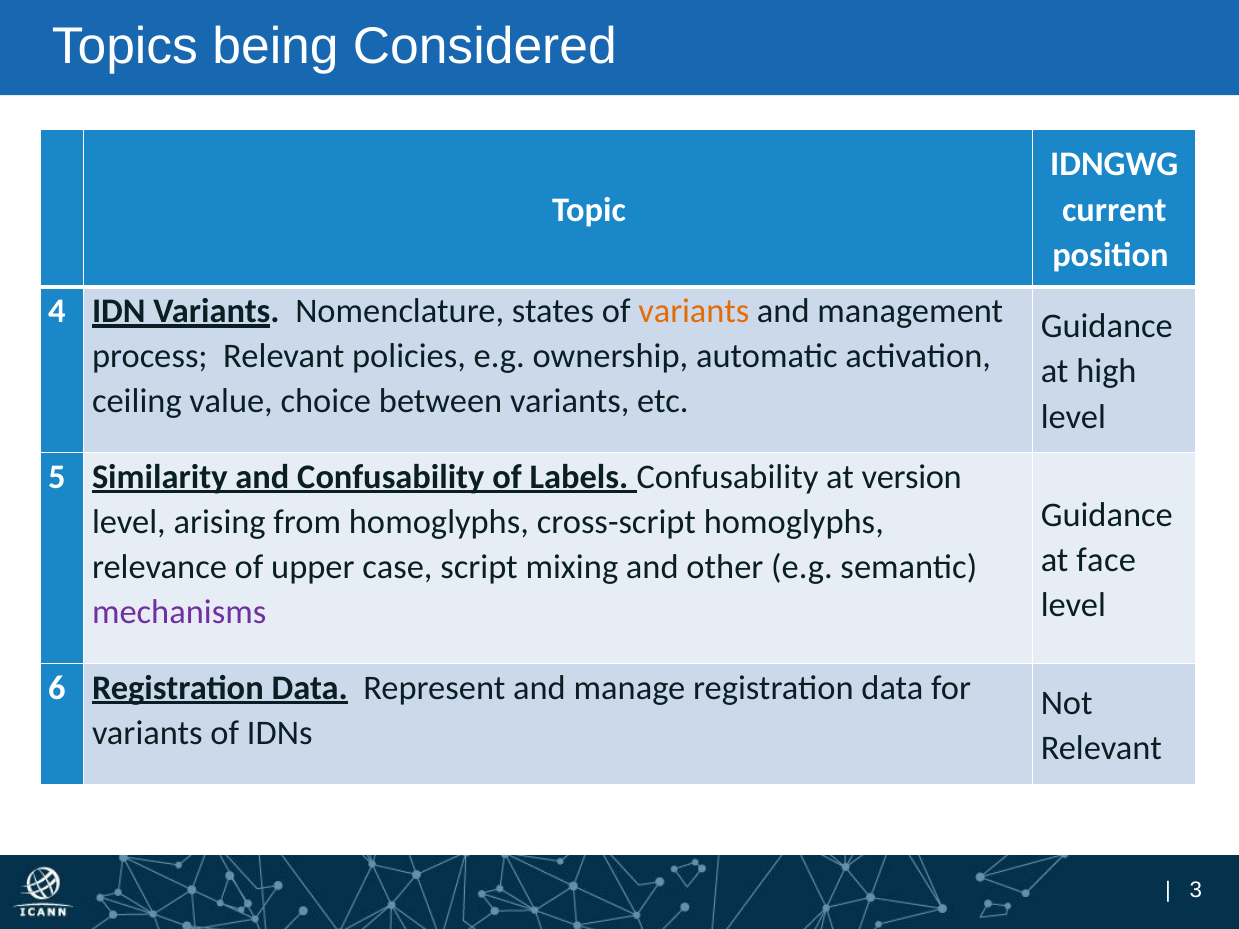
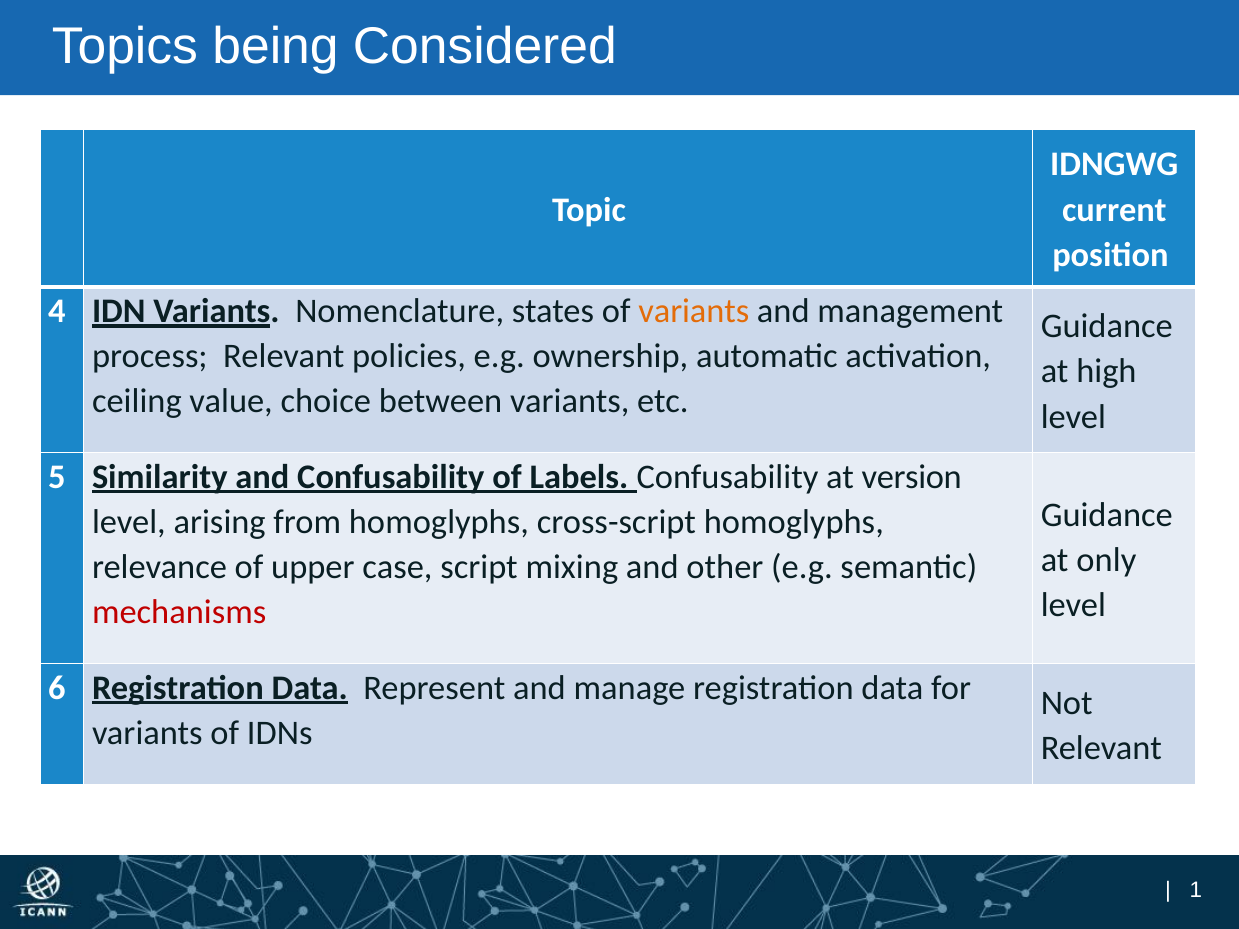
face: face -> only (1106, 560)
mechanisms colour: purple -> red (179, 612)
3: 3 -> 1 (1196, 890)
